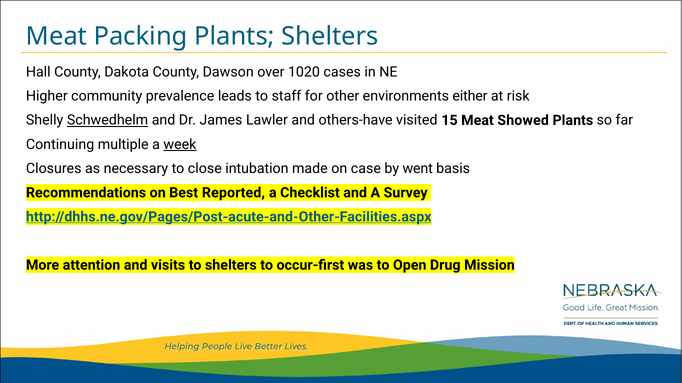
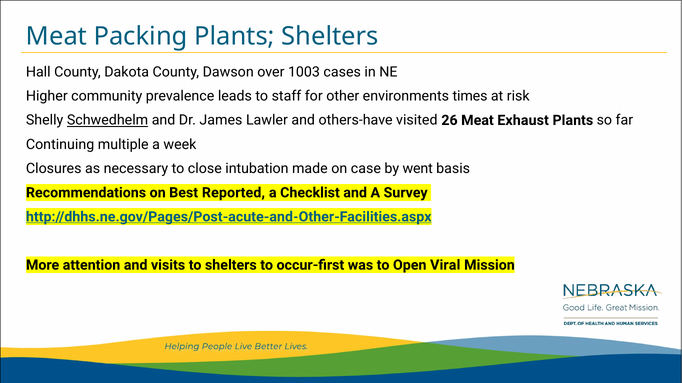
1020: 1020 -> 1003 (304, 72)
either: either -> times (470, 96)
15: 15 -> 26 (449, 120)
Showed: Showed -> Exhaust (523, 120)
week underline: present -> none (180, 145)
Drug: Drug -> Viral (445, 265)
